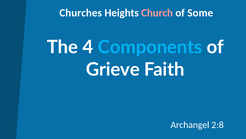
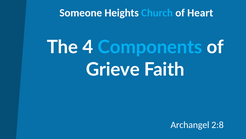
Churches: Churches -> Someone (81, 13)
Church colour: pink -> light blue (157, 13)
Some: Some -> Heart (200, 13)
